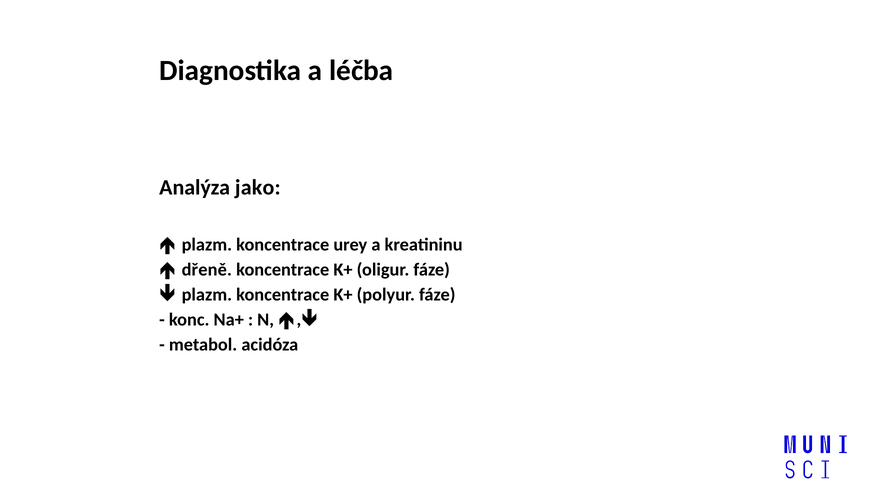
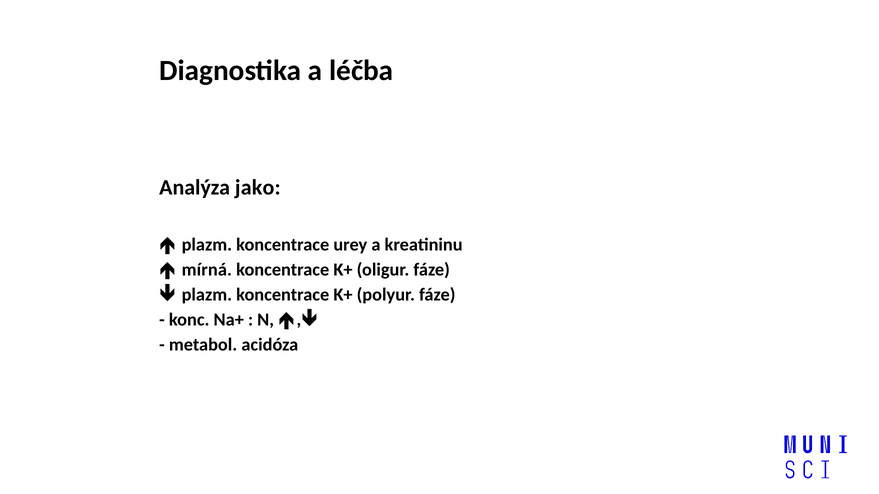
dřeně: dřeně -> mírná (207, 270)
